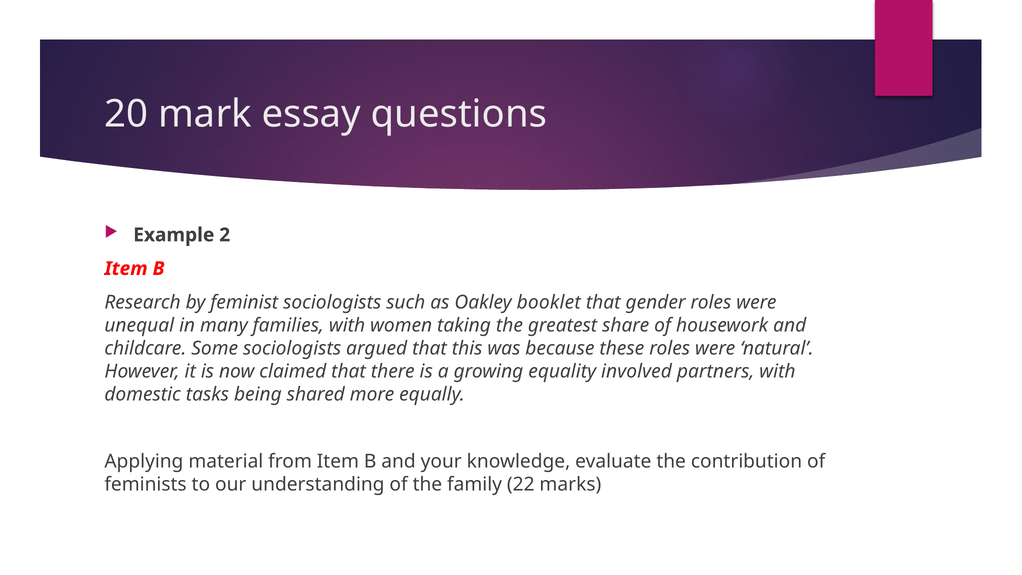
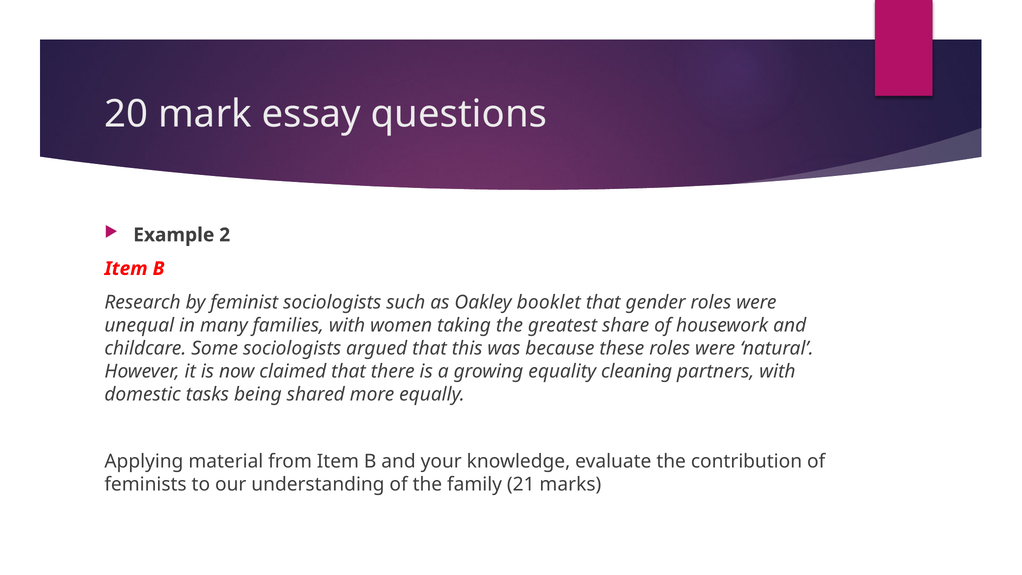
involved: involved -> cleaning (637, 371)
22: 22 -> 21 (521, 484)
